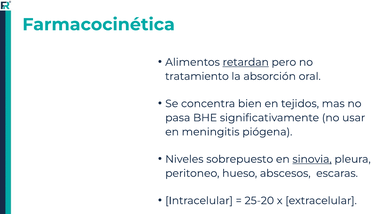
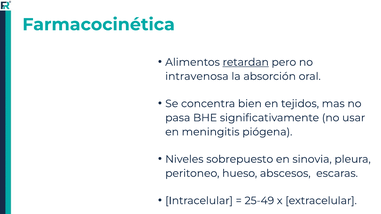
tratamiento: tratamiento -> intravenosa (197, 76)
sinovia underline: present -> none (312, 159)
25-20: 25-20 -> 25-49 (259, 201)
